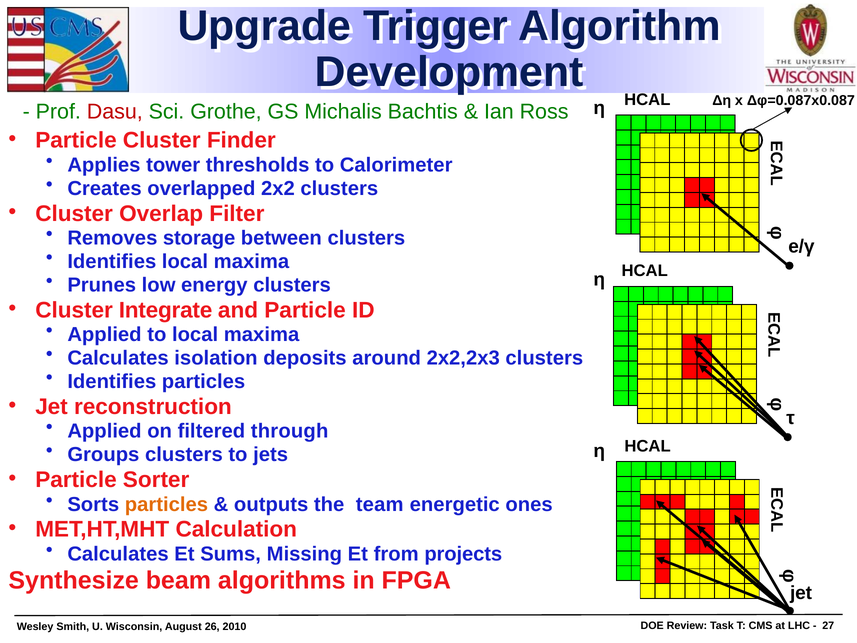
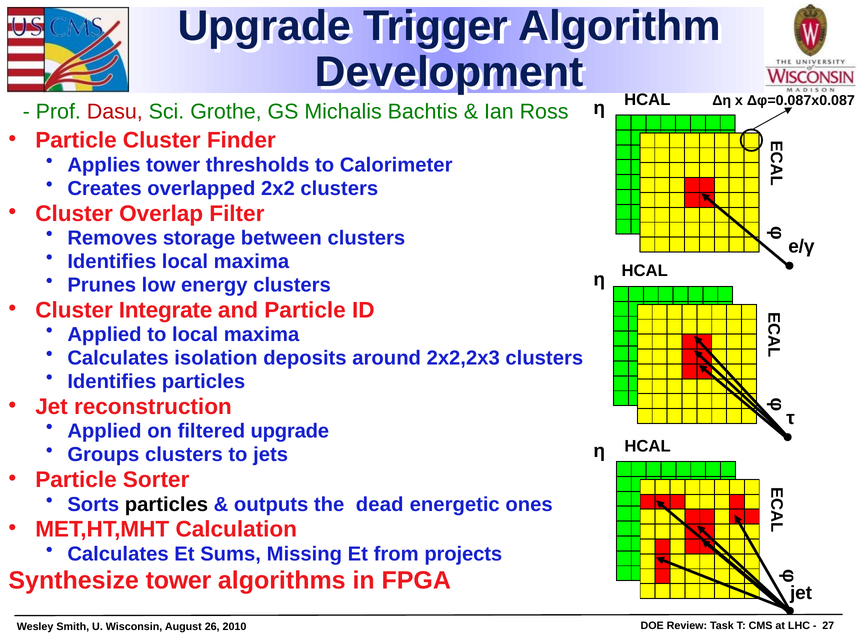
filtered through: through -> upgrade (290, 431)
particles colour: orange -> black (166, 504)
team: team -> dead (380, 504)
Synthesize beam: beam -> tower (179, 580)
